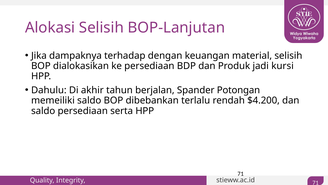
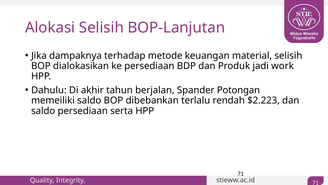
dengan: dengan -> metode (165, 55)
kursi: kursi -> work (283, 66)
$4.200: $4.200 -> $2.223 (264, 100)
